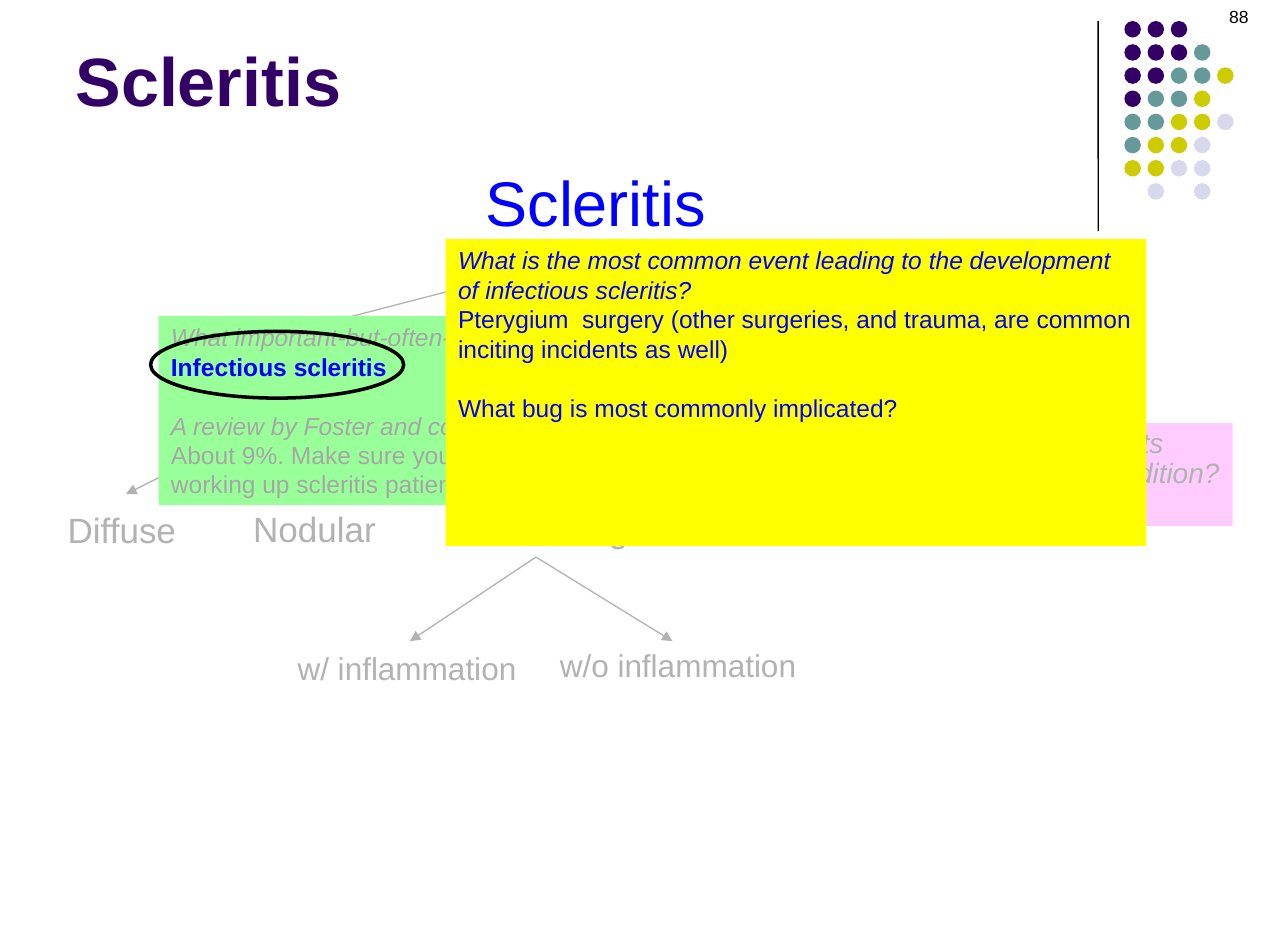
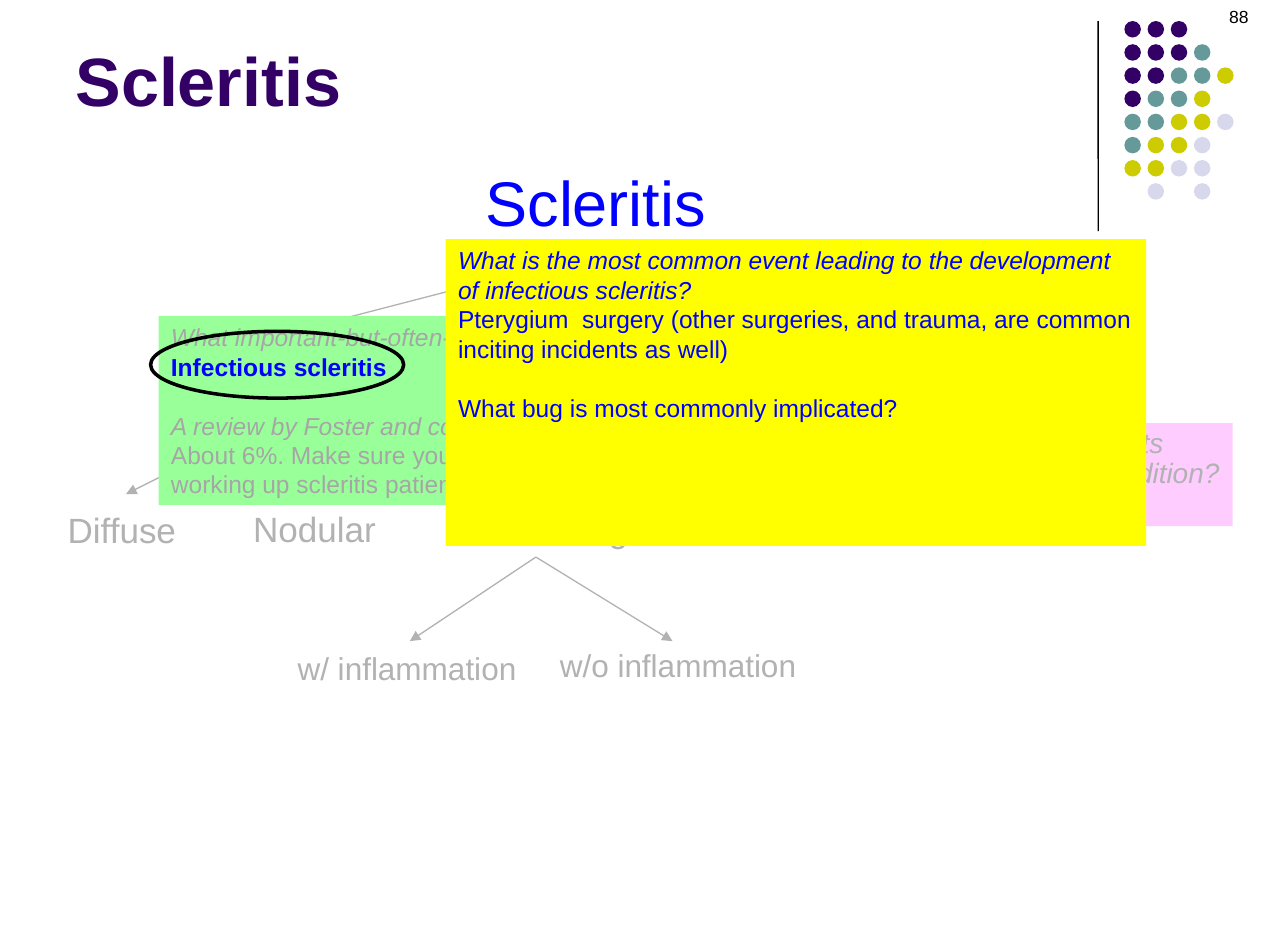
9%: 9% -> 6% (263, 456)
